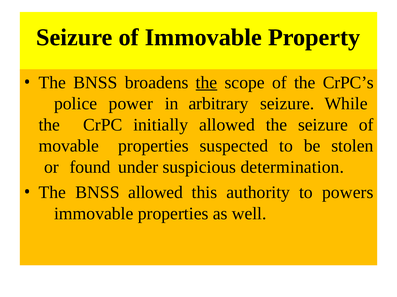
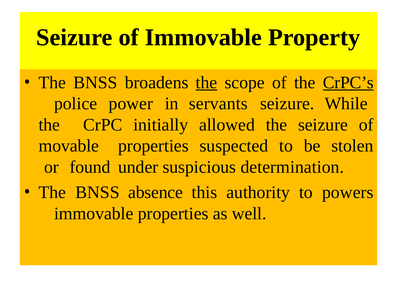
CrPC’s underline: none -> present (348, 83)
arbitrary: arbitrary -> servants (218, 104)
BNSS allowed: allowed -> absence (156, 193)
